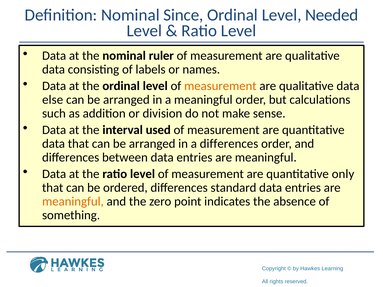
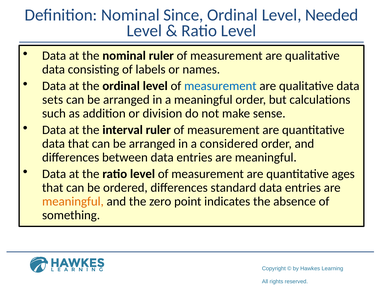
measurement colour: orange -> blue (220, 86)
else: else -> sets (53, 100)
interval used: used -> ruler (158, 130)
a differences: differences -> considered (229, 144)
only: only -> ages (343, 174)
